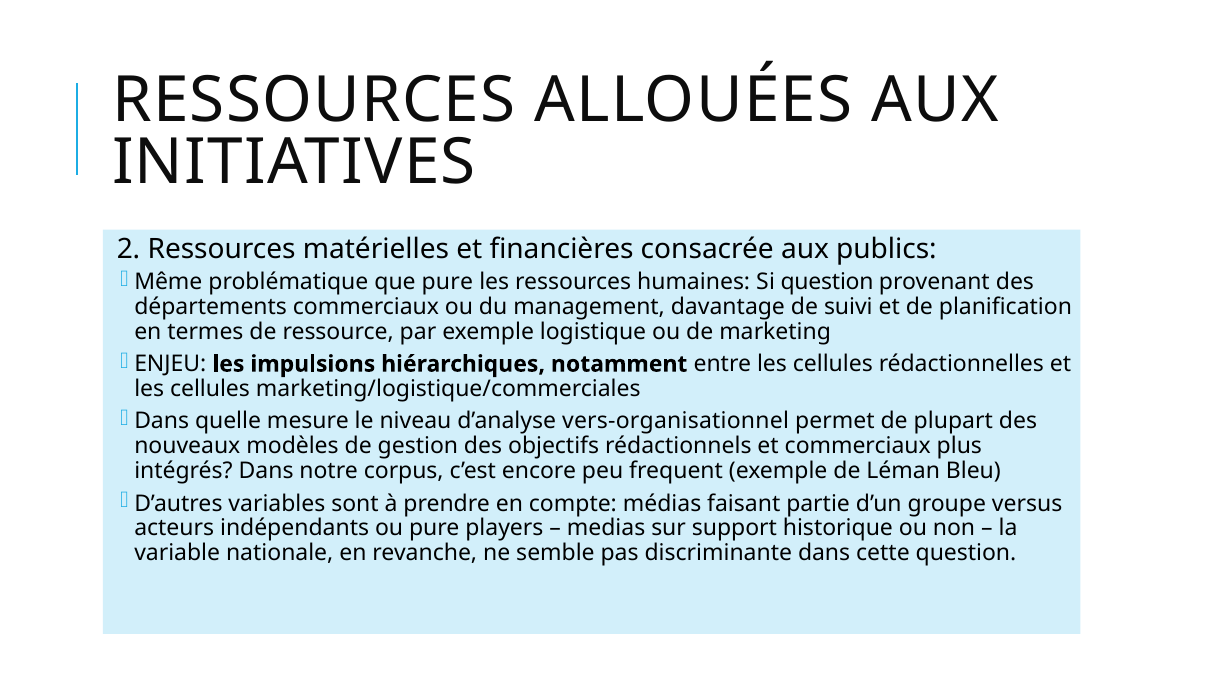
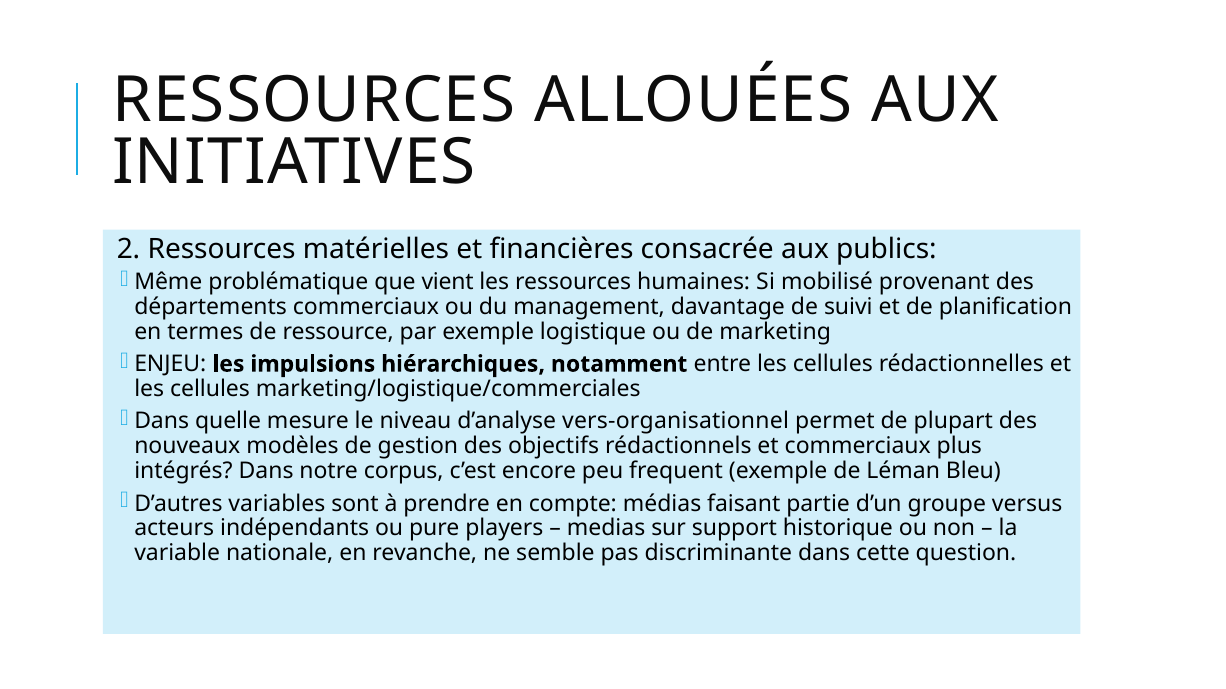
que pure: pure -> vient (448, 282)
Si question: question -> mobilisé (827, 282)
